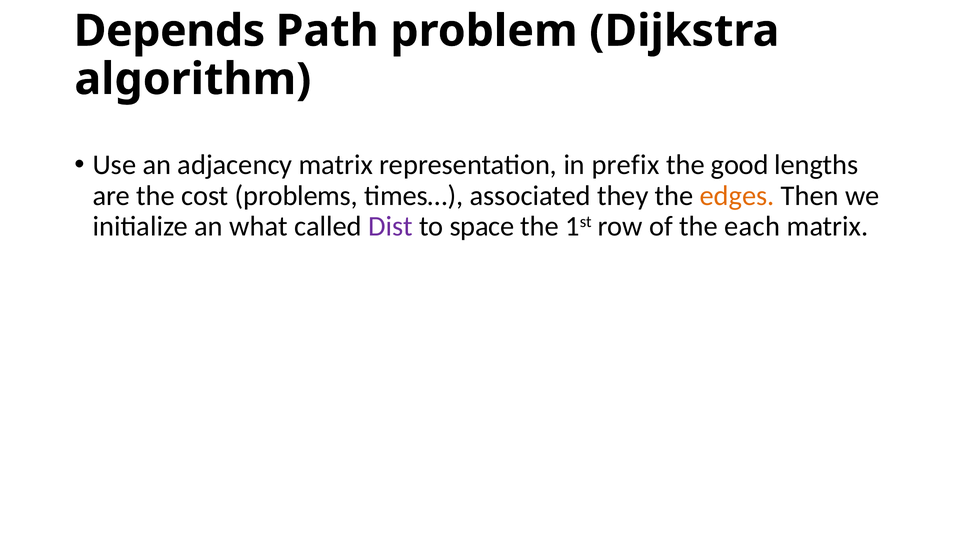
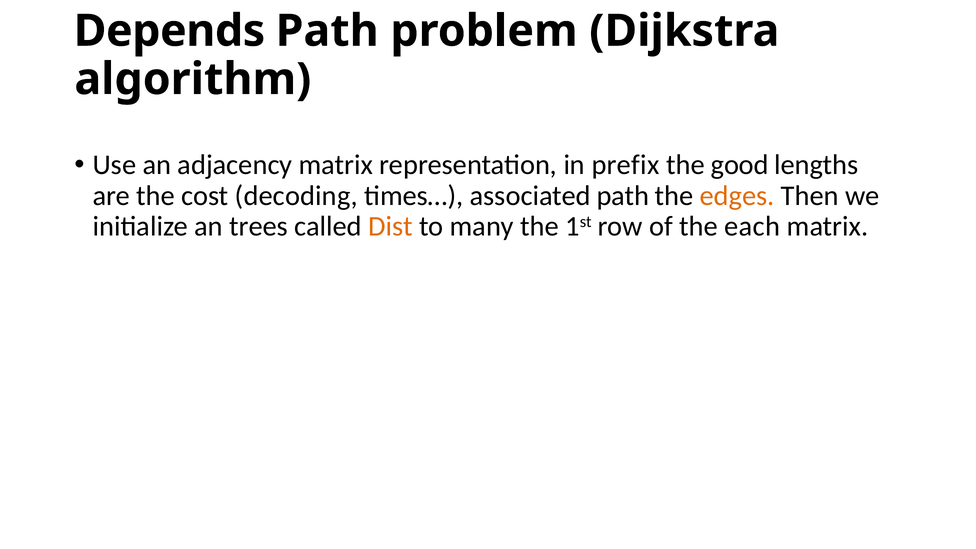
problems: problems -> decoding (296, 196)
associated they: they -> path (623, 196)
what: what -> trees (259, 227)
Dist colour: purple -> orange (391, 227)
space: space -> many (482, 227)
